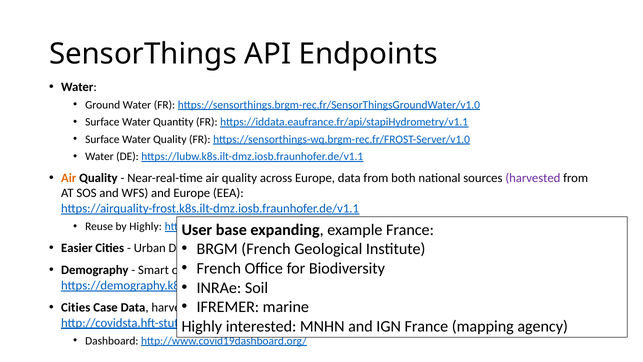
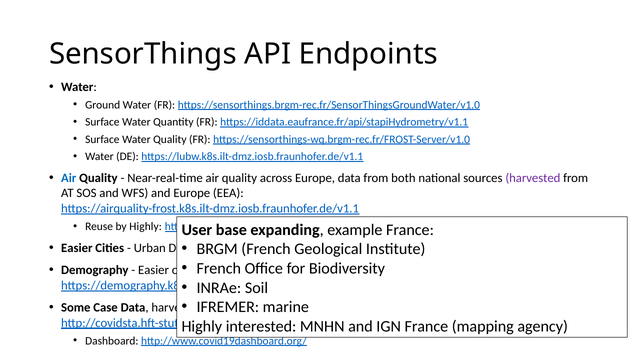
Air colour: orange -> blue (69, 178)
Smart: Smart -> Easier (154, 270)
Cities: Cities -> Some (76, 307)
